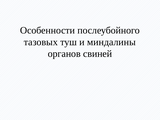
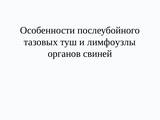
миндалины: миндалины -> лимфоузлы (111, 42)
